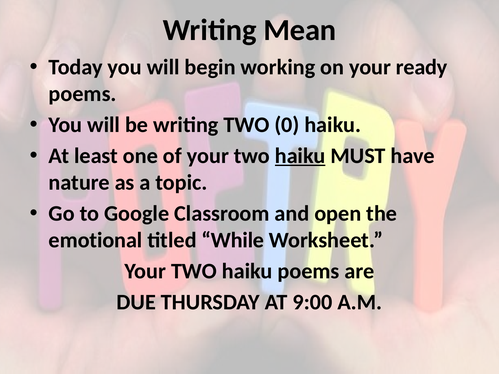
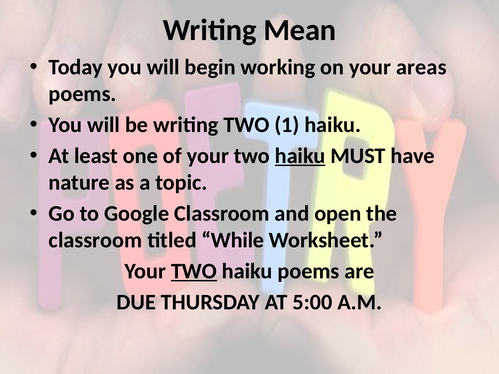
ready: ready -> areas (421, 67)
0: 0 -> 1 (287, 125)
emotional: emotional -> classroom (95, 240)
TWO underline: none -> present (194, 271)
9:00: 9:00 -> 5:00 (312, 302)
